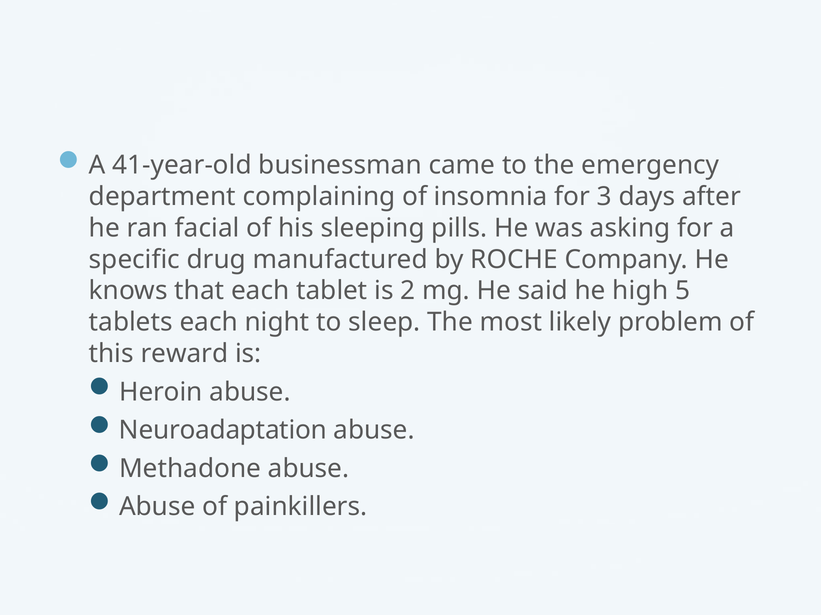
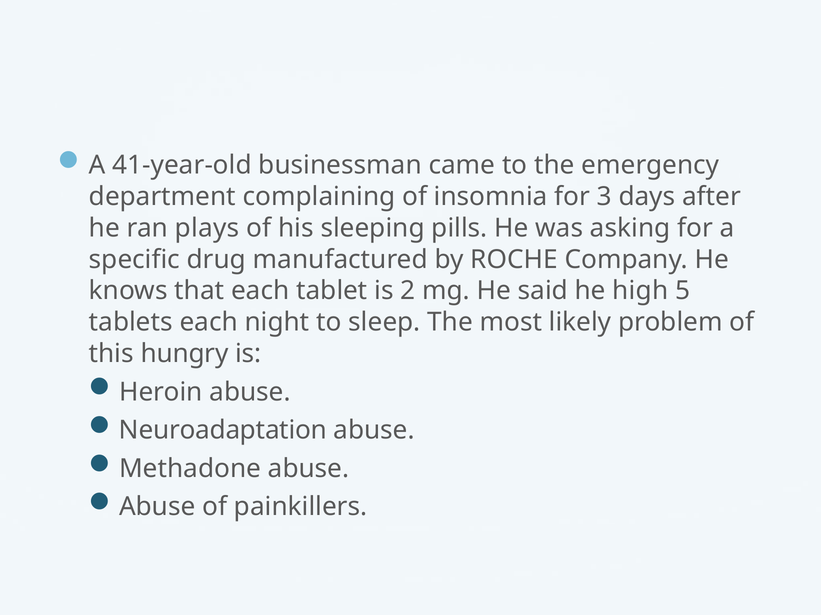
facial: facial -> plays (207, 228)
reward: reward -> hungry (185, 354)
